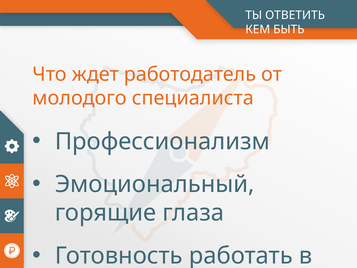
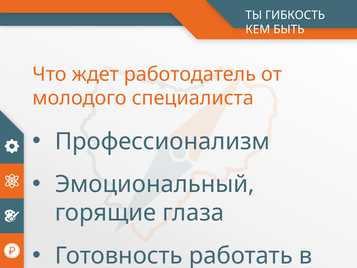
ОТВЕТИТЬ: ОТВЕТИТЬ -> ГИБКОСТЬ (295, 15)
